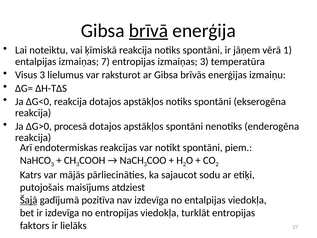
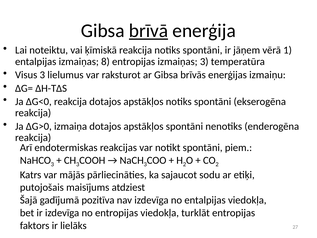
7: 7 -> 8 (105, 62)
procesā: procesā -> izmaiņa (71, 126)
Šajā underline: present -> none (29, 200)
